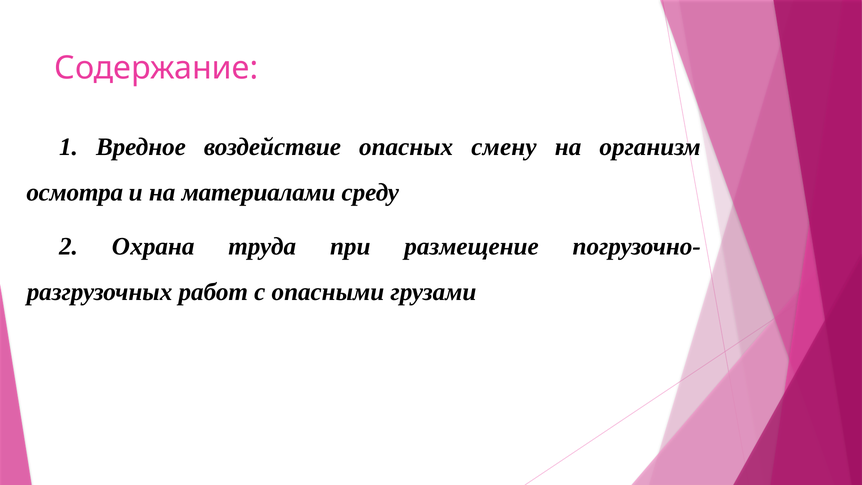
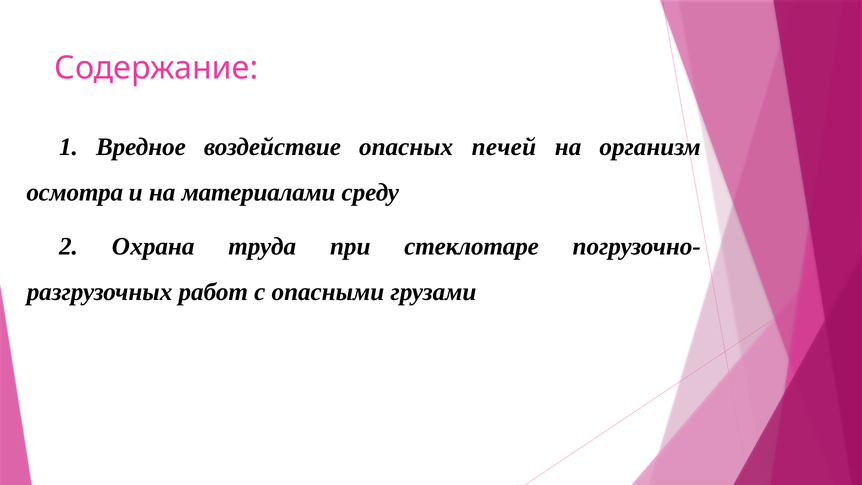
смену: смену -> печей (504, 147)
размещение: размещение -> стеклотаре (472, 247)
